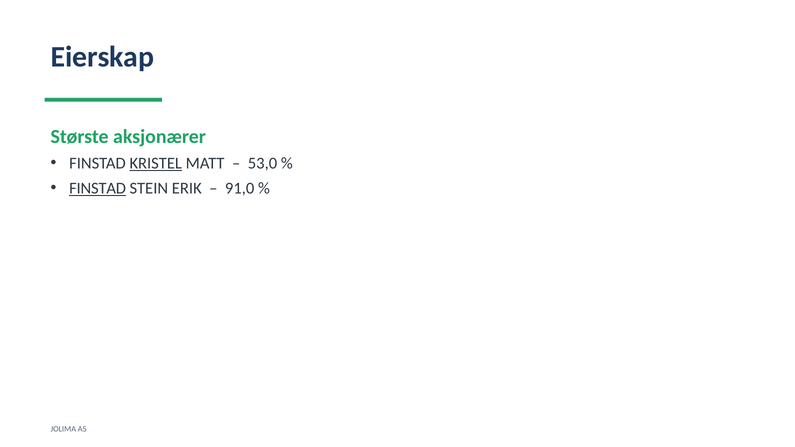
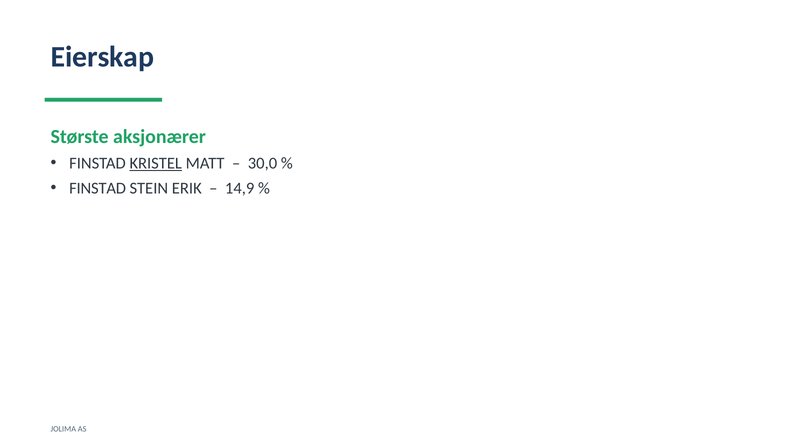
53,0: 53,0 -> 30,0 (263, 163)
FINSTAD underline: present -> none (98, 188)
91,0: 91,0 -> 14,9 (240, 188)
